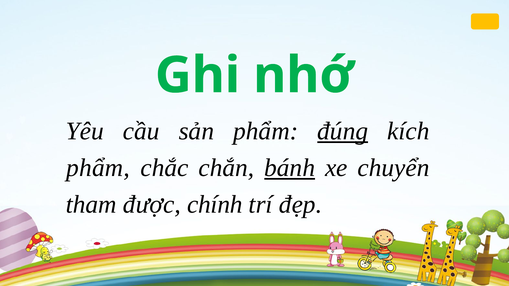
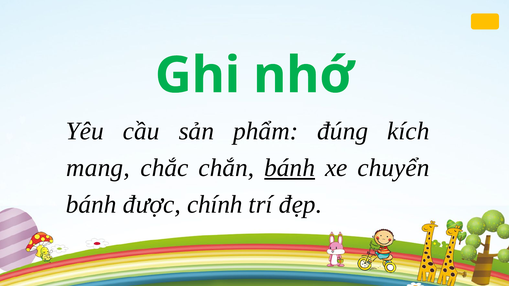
đúng underline: present -> none (343, 131)
phẩm: phẩm -> mang (98, 168)
tham: tham -> bánh (91, 205)
